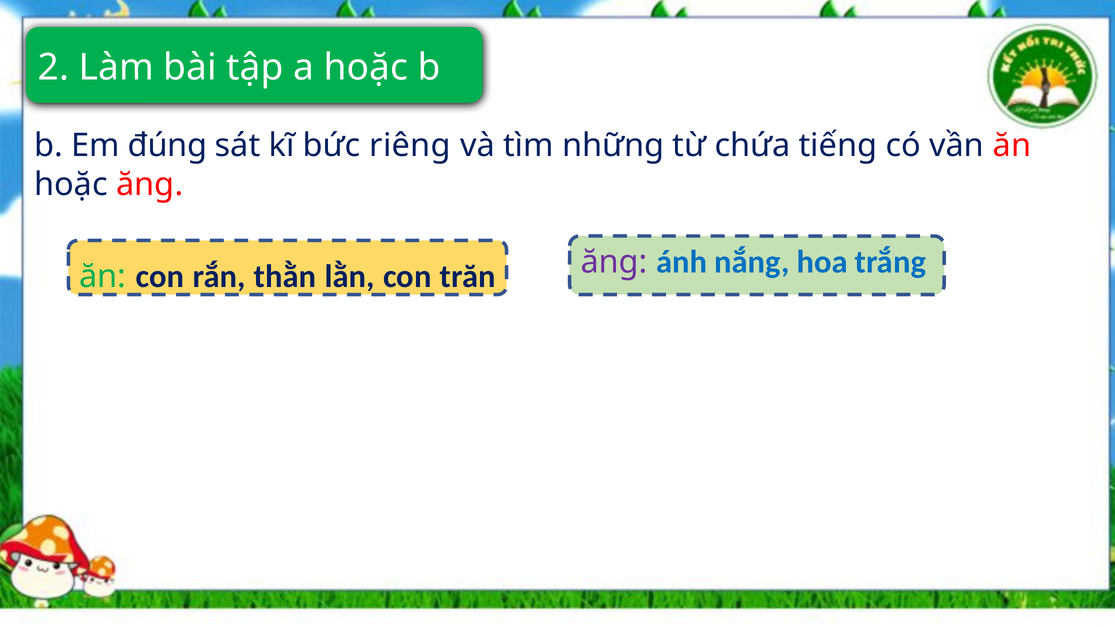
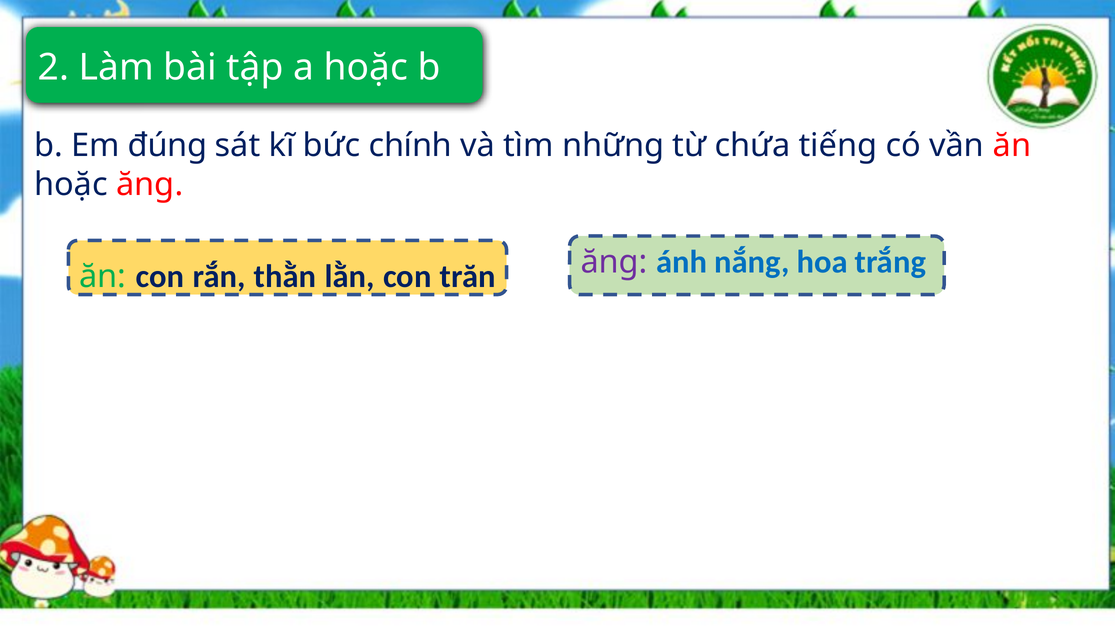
riêng: riêng -> chính (410, 145)
